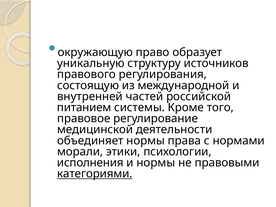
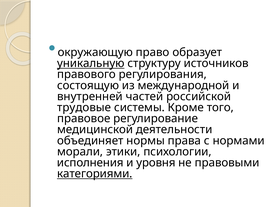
уникальную underline: none -> present (91, 63)
питанием: питанием -> трудовые (84, 108)
и нормы: нормы -> уровня (156, 163)
